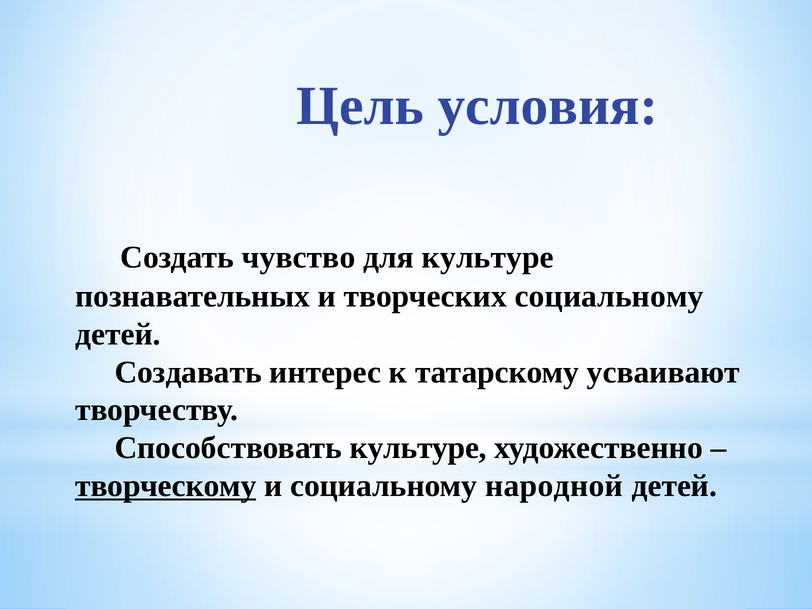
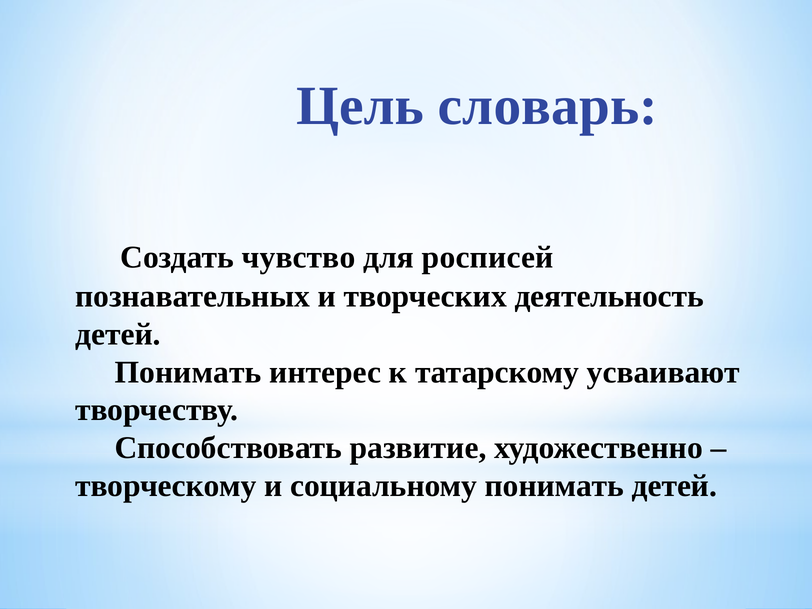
условия: условия -> словарь (548, 106)
для культуре: культуре -> росписей (488, 258)
творческих социальному: социальному -> деятельность (609, 296)
Создавать: Создавать -> Понимать (188, 372)
Способствовать культуре: культуре -> развитие (418, 448)
творческому underline: present -> none (166, 486)
социальному народной: народной -> понимать (554, 486)
